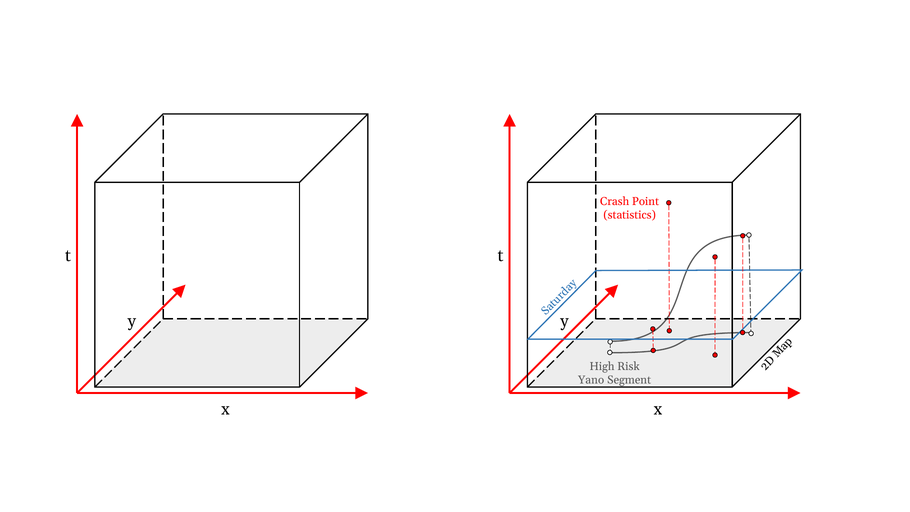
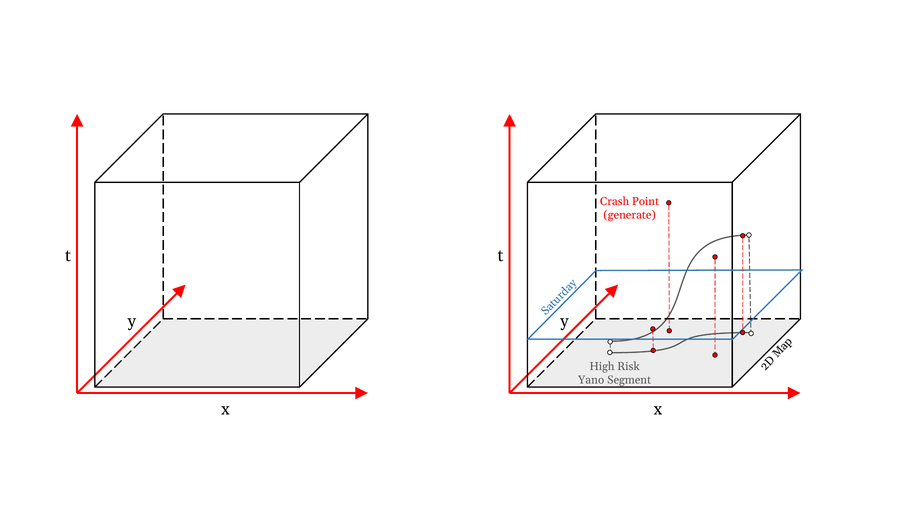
statistics: statistics -> generate (630, 215)
